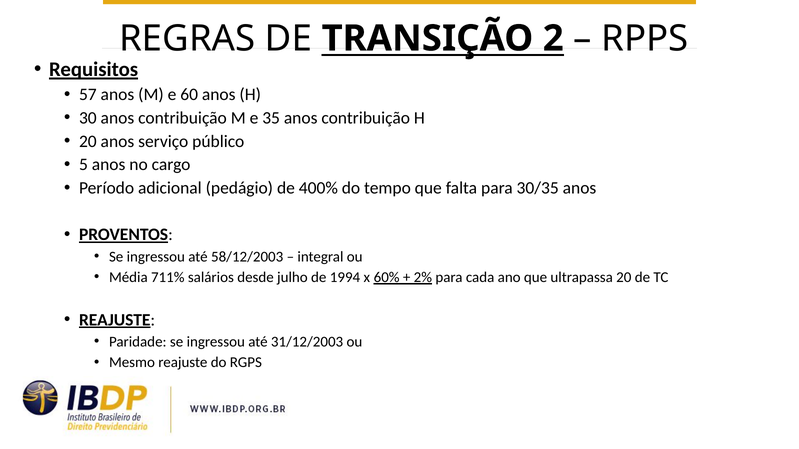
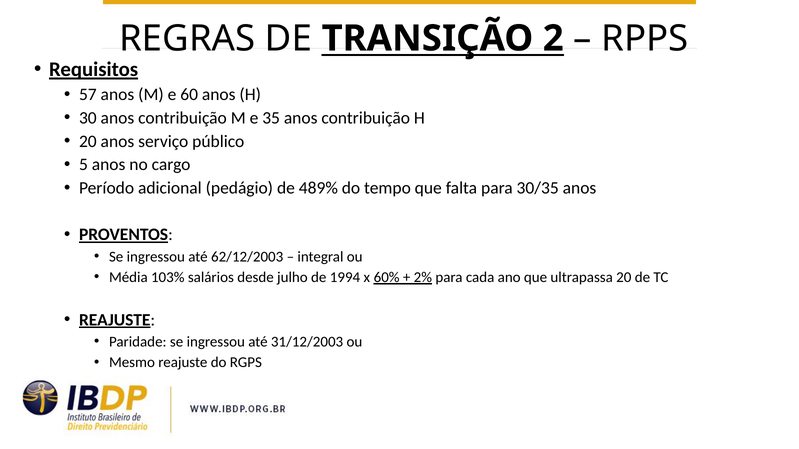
400%: 400% -> 489% (318, 188)
58/12/2003: 58/12/2003 -> 62/12/2003 (247, 257)
711%: 711% -> 103% (168, 278)
